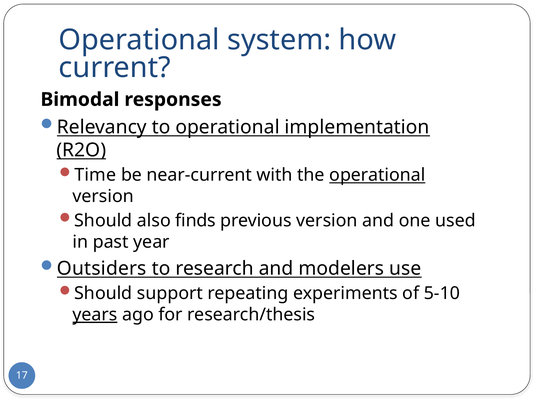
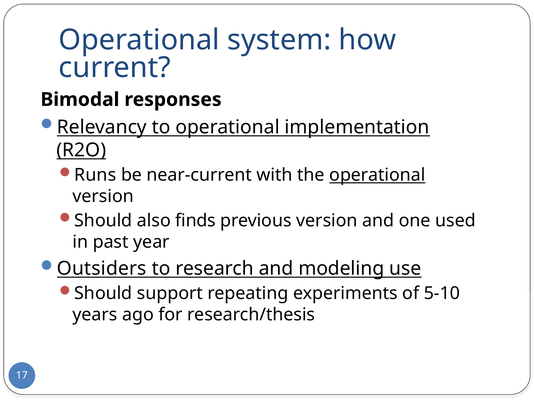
Time: Time -> Runs (95, 175)
modelers: modelers -> modeling (341, 269)
years underline: present -> none (95, 315)
